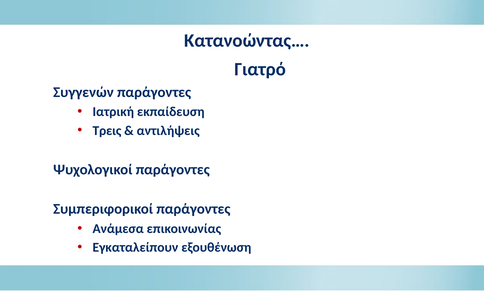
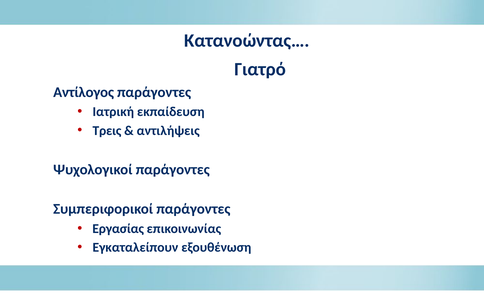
Συγγενών: Συγγενών -> Αντίλογος (84, 92)
Ανάμεσα: Ανάμεσα -> Εργασίας (118, 228)
